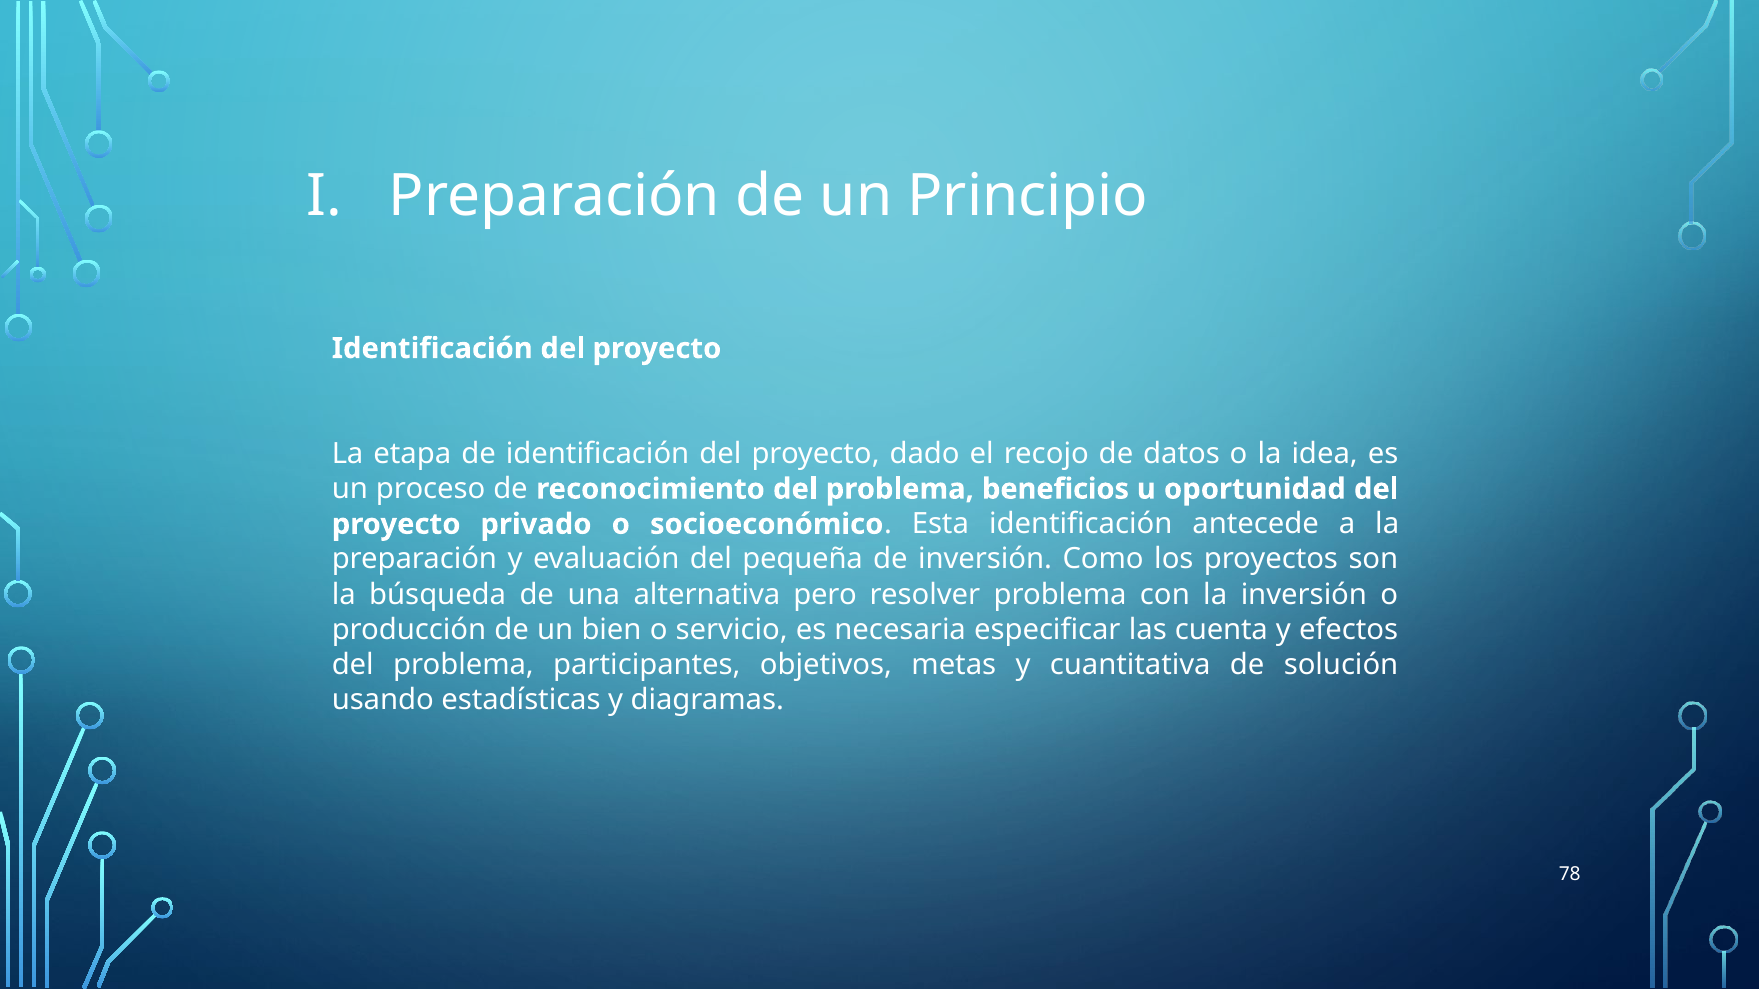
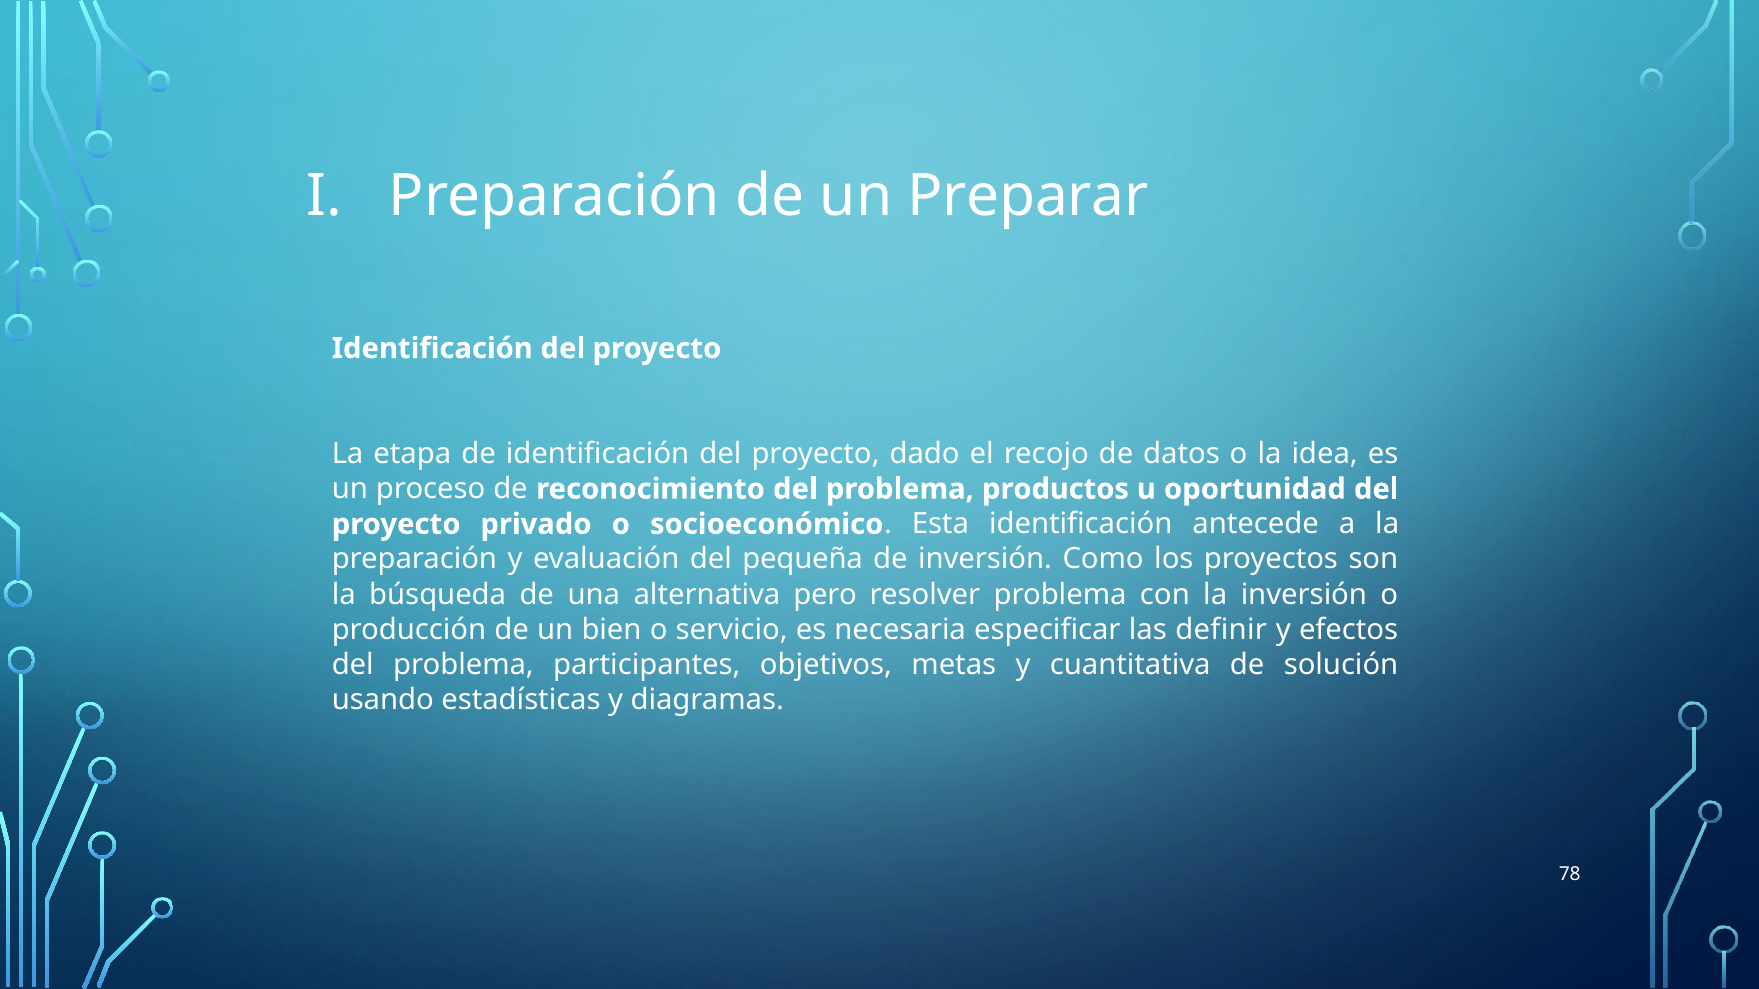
Principio: Principio -> Preparar (1028, 197)
beneficios: beneficios -> productos (1056, 489)
cuenta: cuenta -> definir (1221, 630)
